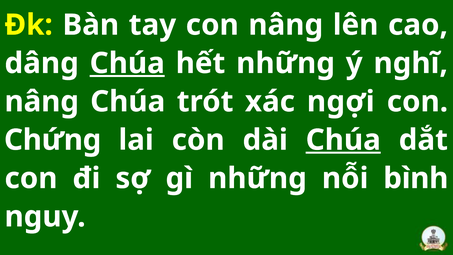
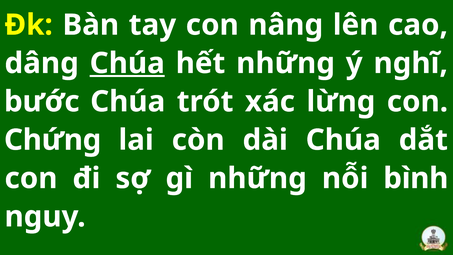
nâng: nâng -> bước (42, 102)
ngợi: ngợi -> lừng (341, 102)
Chúa underline: present -> none (343, 140)
